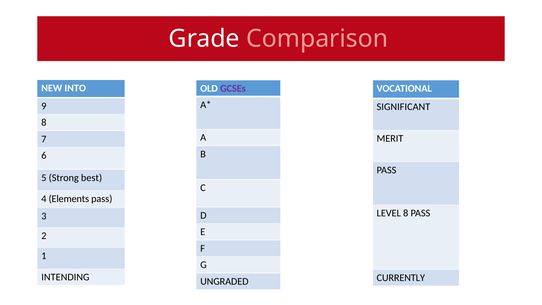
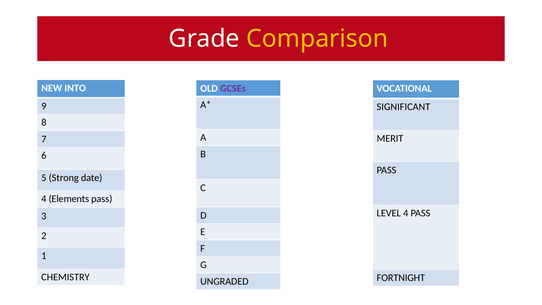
Comparison colour: pink -> yellow (317, 38)
best: best -> date (92, 178)
LEVEL 8: 8 -> 4 (406, 213)
INTENDING: INTENDING -> CHEMISTRY (65, 277)
CURRENTLY: CURRENTLY -> FORTNIGHT (401, 278)
